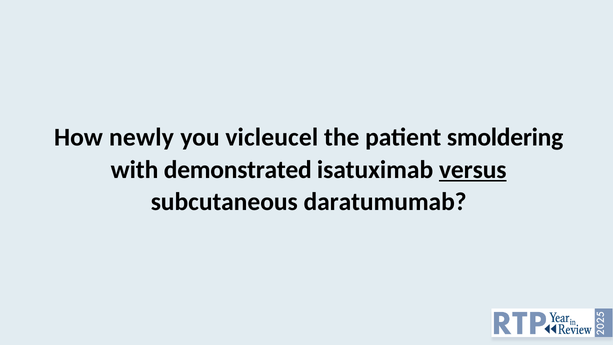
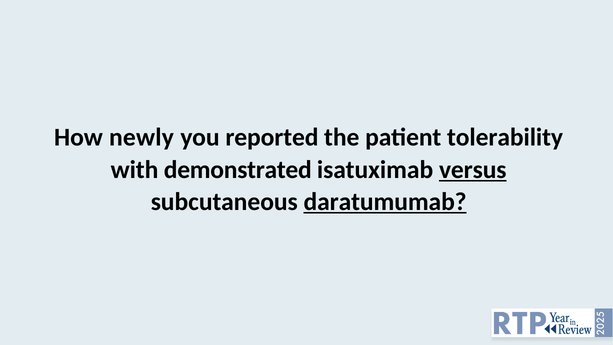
vicleucel: vicleucel -> reported (272, 137)
smoldering: smoldering -> tolerability (505, 137)
daratumumab underline: none -> present (385, 202)
